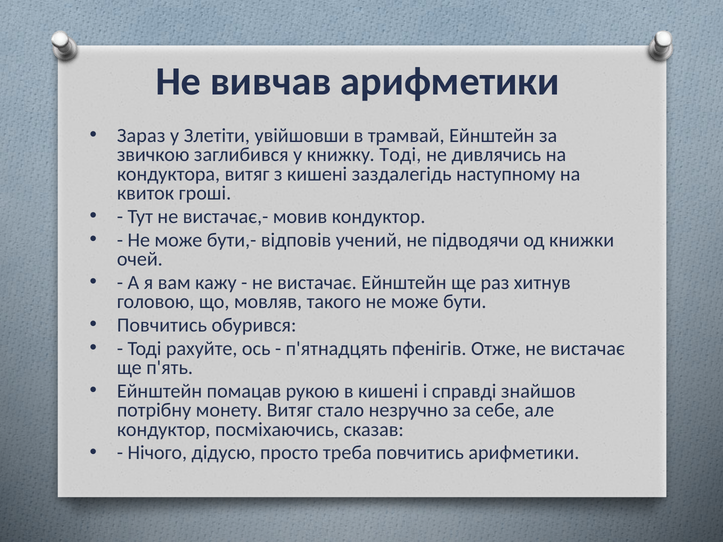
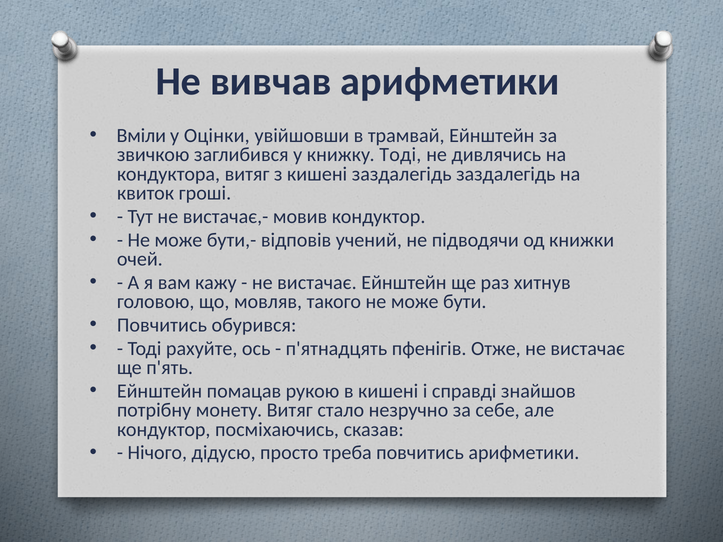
Зараз: Зараз -> Вміли (141, 135)
Злетіти: Злетіти -> Оцінки (217, 135)
заздалегідь наступному: наступному -> заздалегідь (506, 174)
